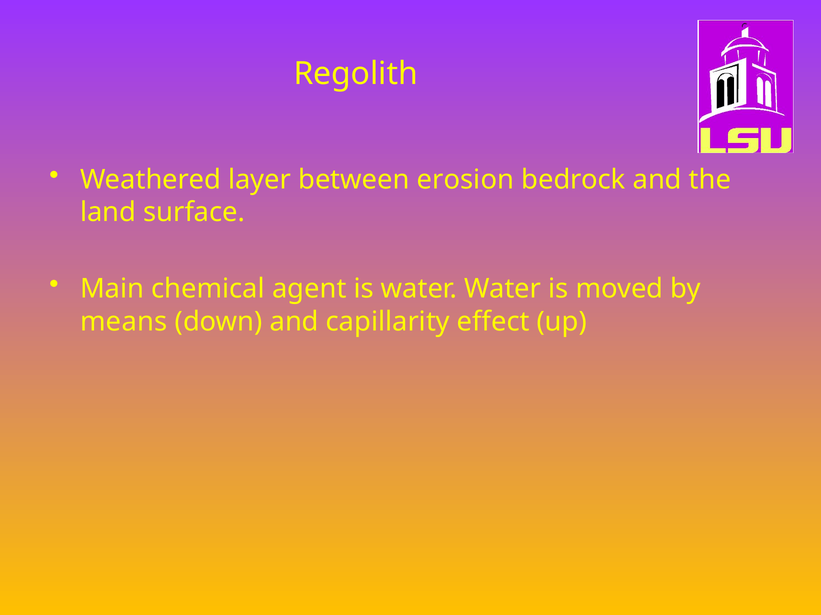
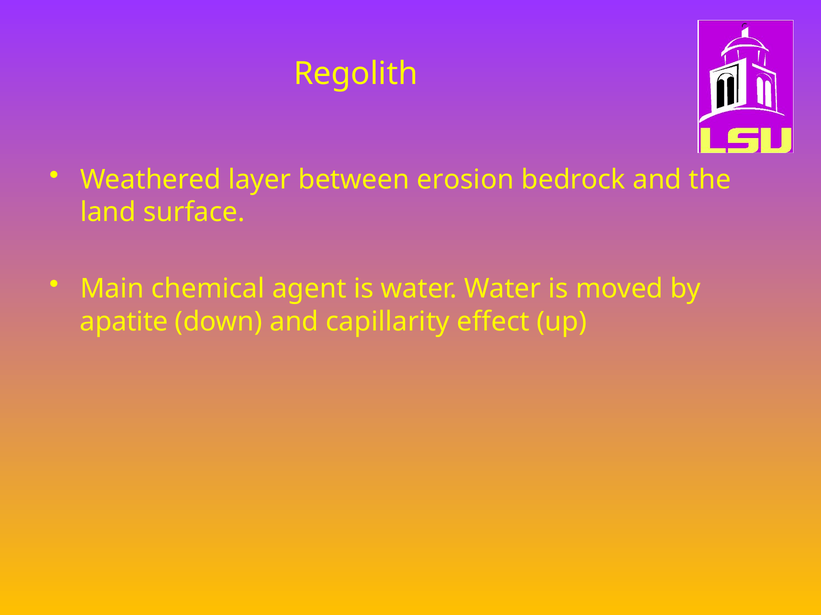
means: means -> apatite (124, 322)
